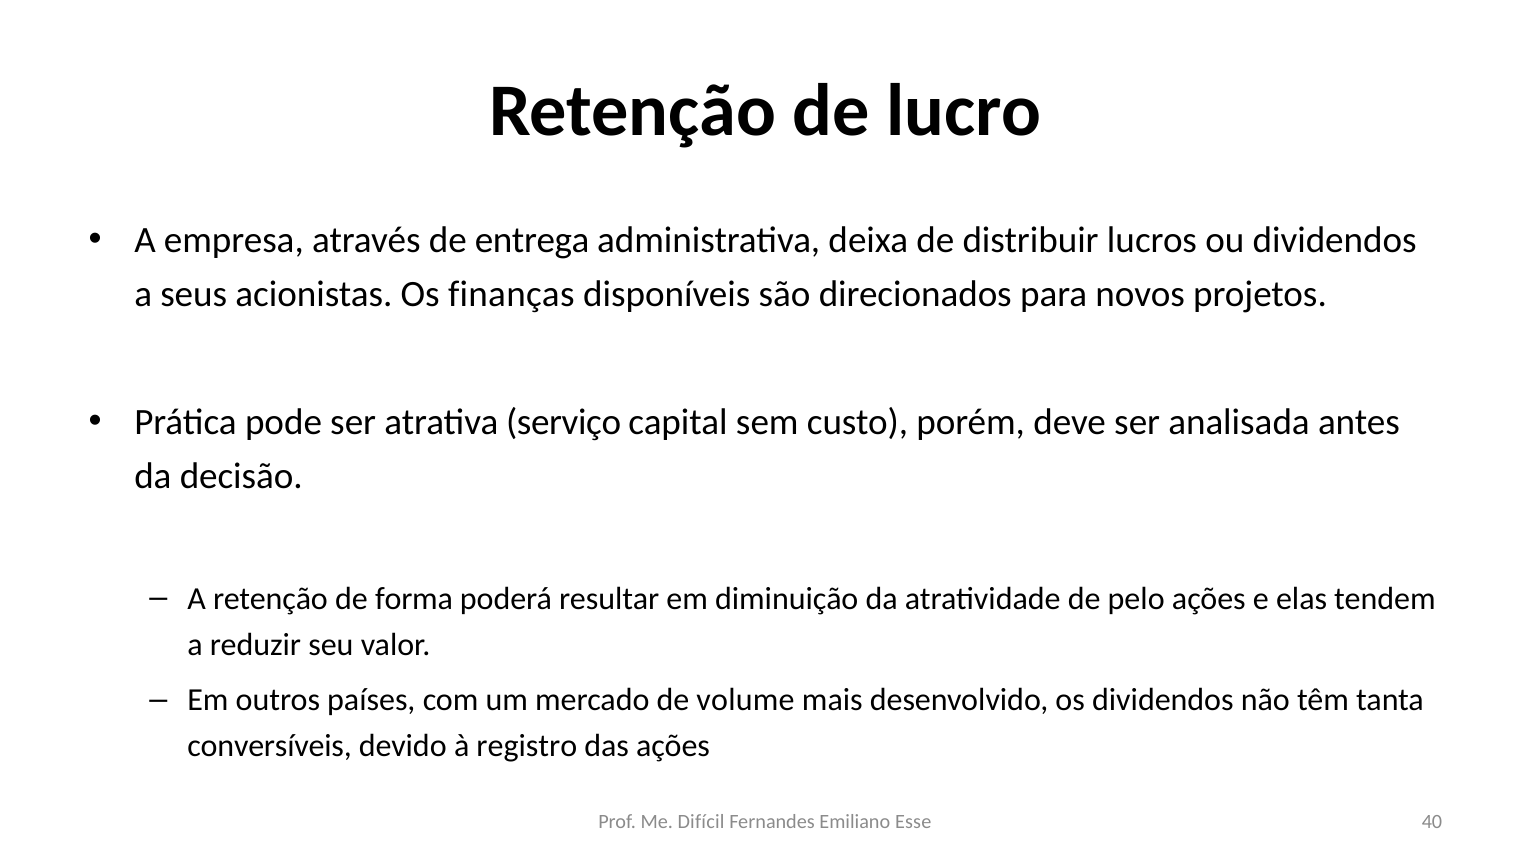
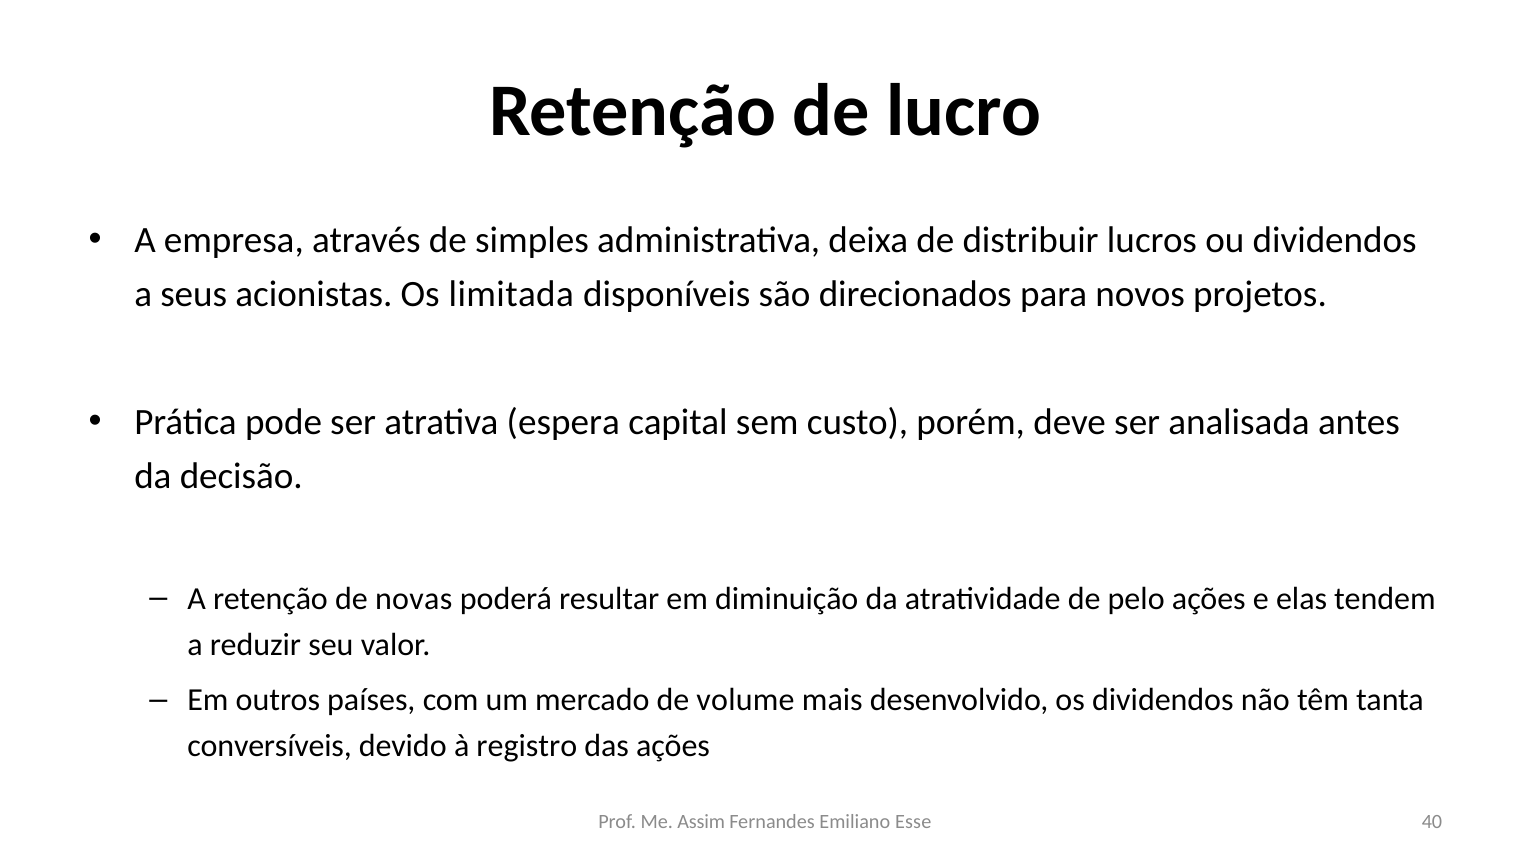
entrega: entrega -> simples (532, 241)
finanças: finanças -> limitada (511, 294)
serviço: serviço -> espera (563, 423)
forma: forma -> novas (414, 599)
Difícil: Difícil -> Assim (701, 822)
